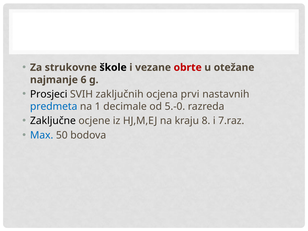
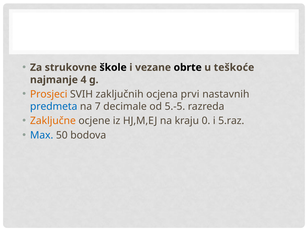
obrte colour: red -> black (188, 67)
otežane: otežane -> teškoće (234, 67)
6: 6 -> 4 (84, 80)
Prosjeci colour: black -> orange (49, 94)
1: 1 -> 7 (98, 106)
5.-0: 5.-0 -> 5.-5 (175, 106)
Zaključne colour: black -> orange (53, 121)
8: 8 -> 0 (206, 121)
7.raz: 7.raz -> 5.raz (231, 121)
